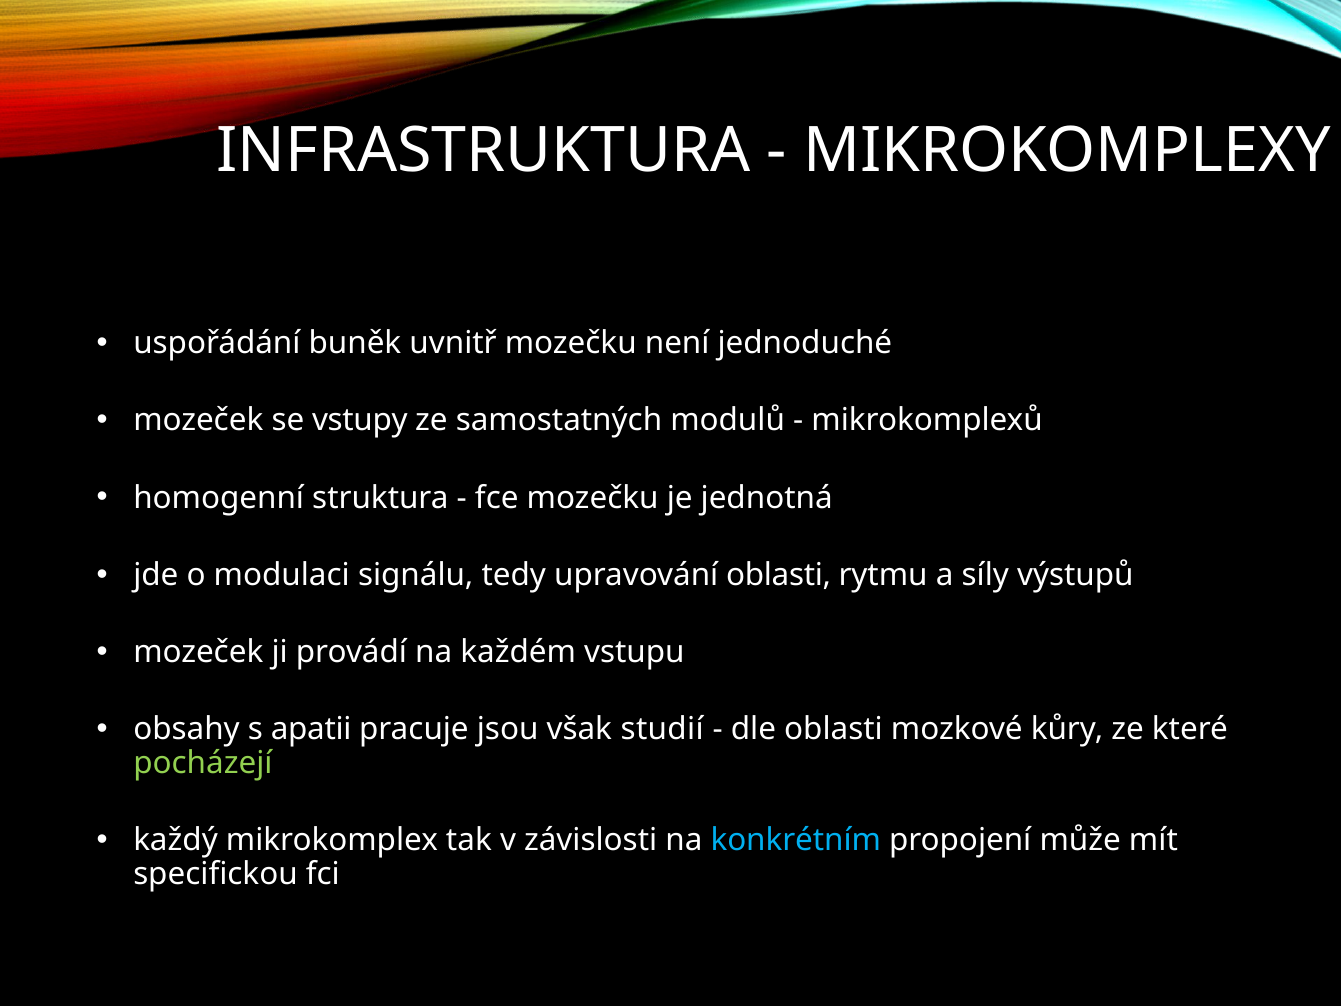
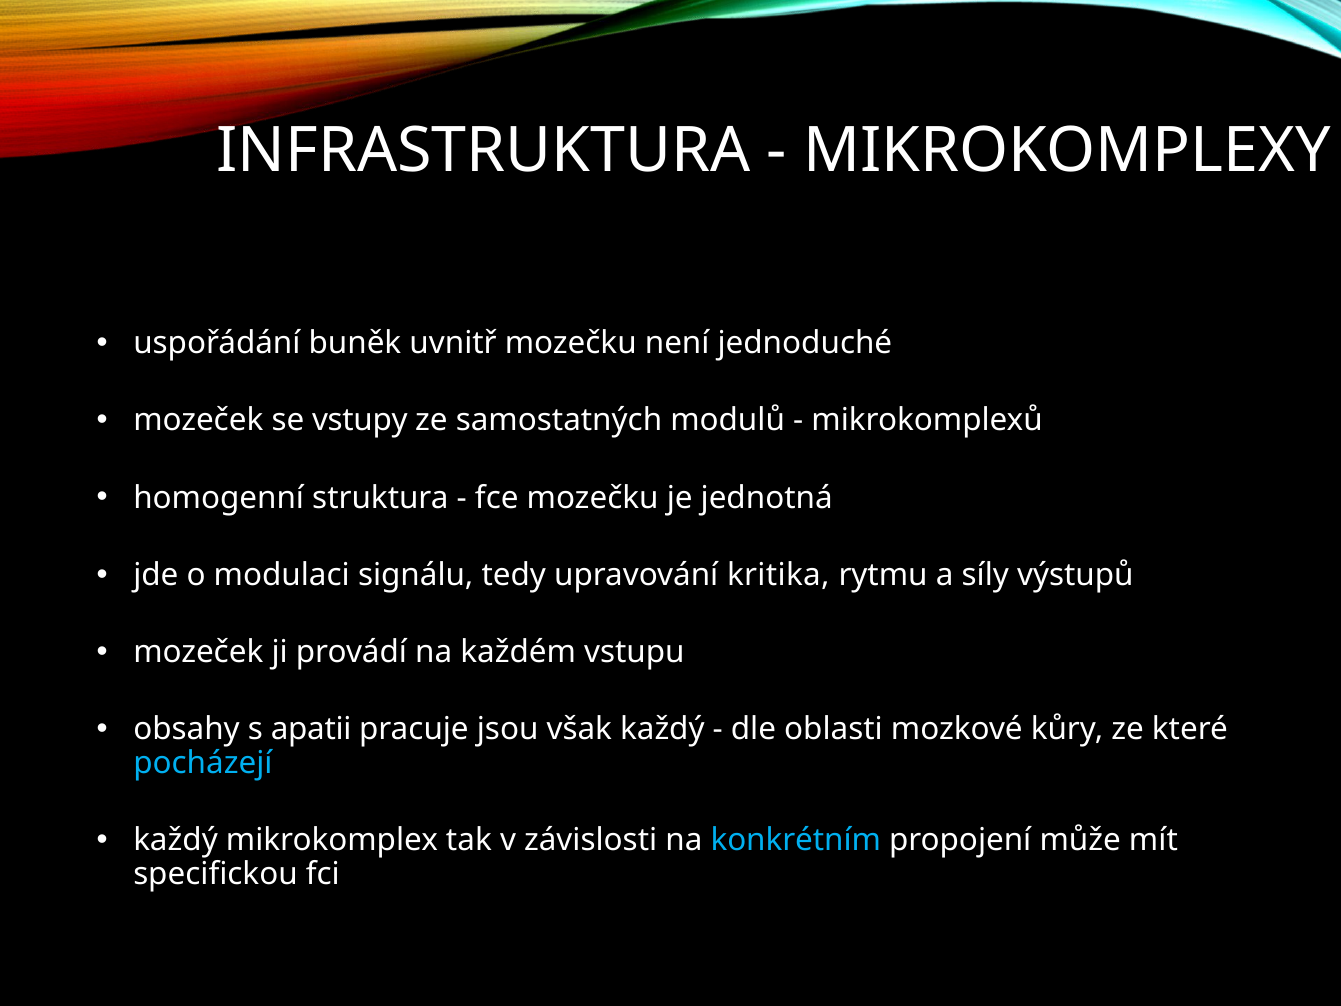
upravování oblasti: oblasti -> kritika (778, 575)
však studií: studií -> každý (662, 729)
pocházejí colour: light green -> light blue (203, 763)
